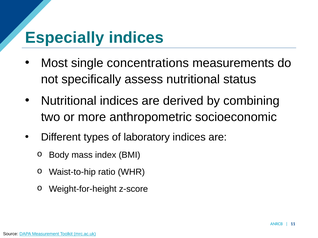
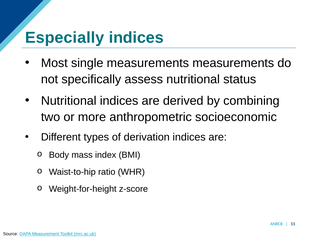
single concentrations: concentrations -> measurements (148, 63)
laboratory: laboratory -> derivation (147, 137)
